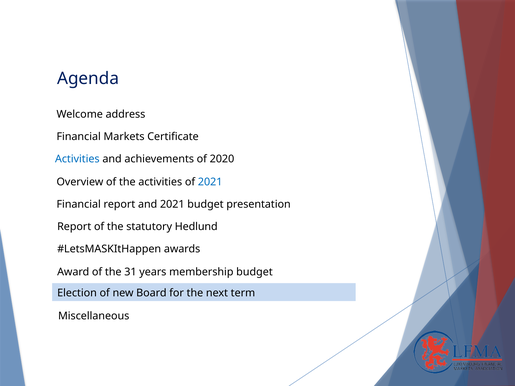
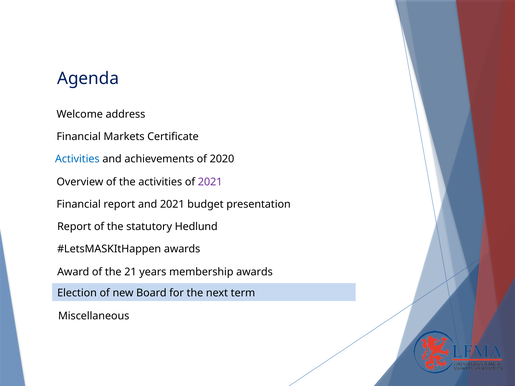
2021 colour: blue -> purple (210, 182)
31: 31 -> 21 (130, 272)
membership budget: budget -> awards (255, 272)
